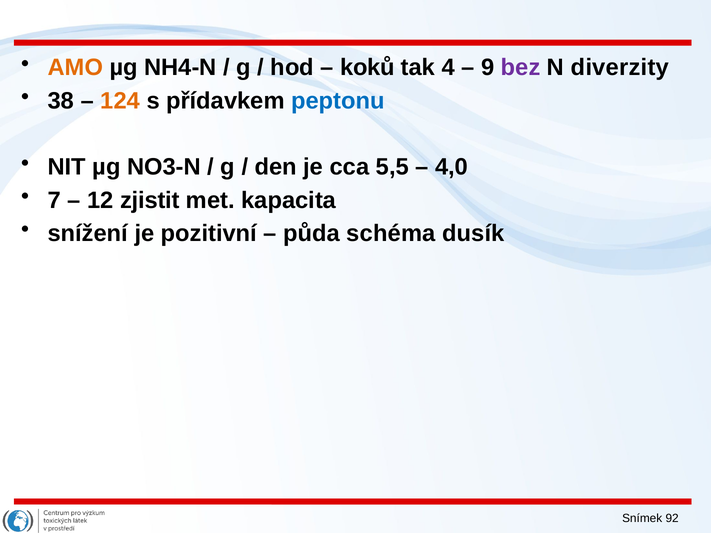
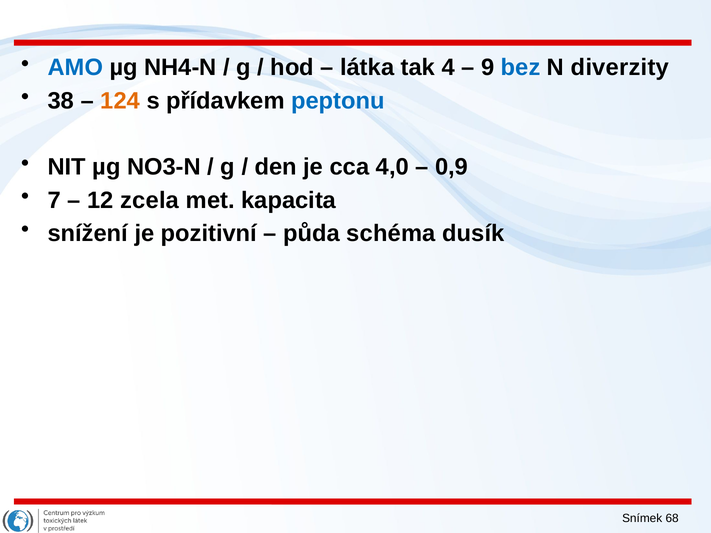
AMO colour: orange -> blue (75, 68)
koků: koků -> látka (367, 68)
bez colour: purple -> blue (521, 68)
5,5: 5,5 -> 4,0 (392, 167)
4,0: 4,0 -> 0,9 (452, 167)
zjistit: zjistit -> zcela (150, 200)
92: 92 -> 68 (672, 519)
